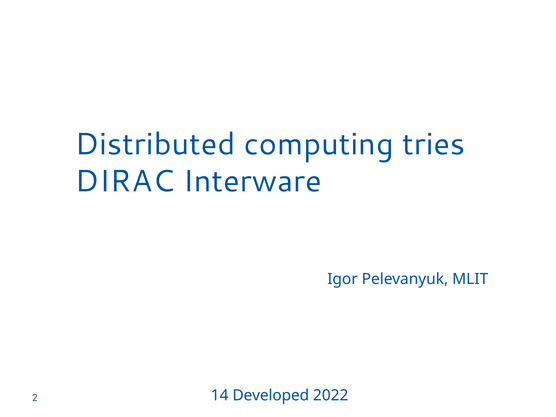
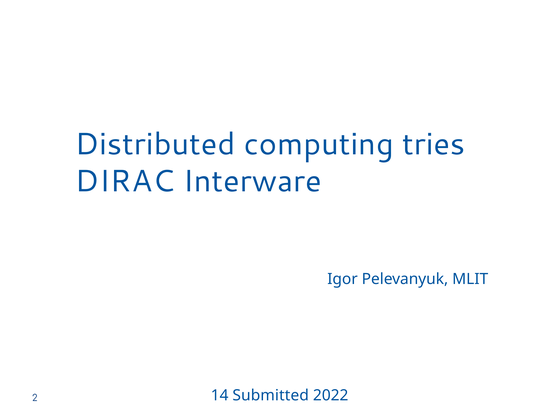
Developed: Developed -> Submitted (271, 395)
